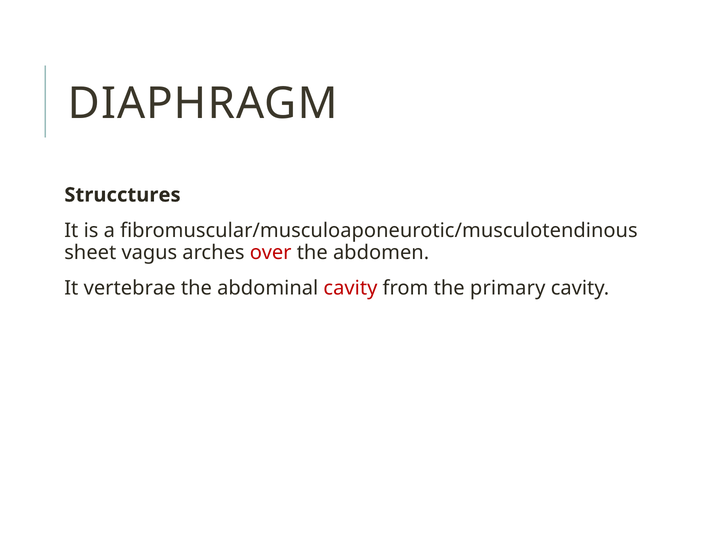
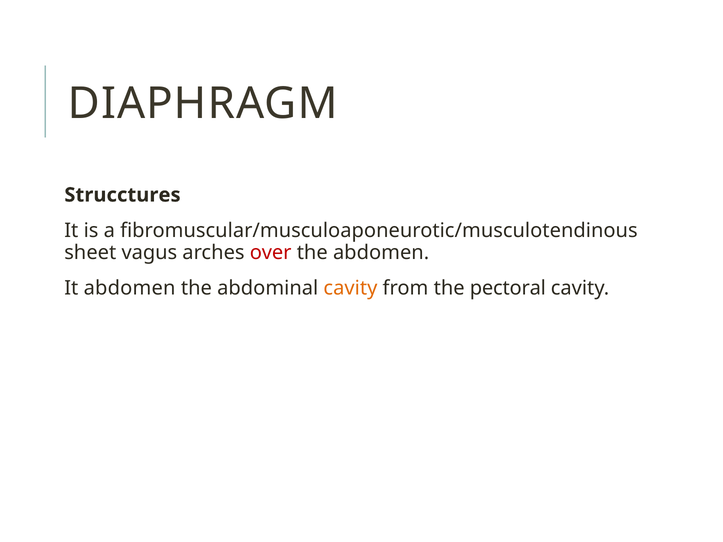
It vertebrae: vertebrae -> abdomen (130, 288)
cavity colour: red -> orange (350, 288)
primary: primary -> pectoral (508, 288)
